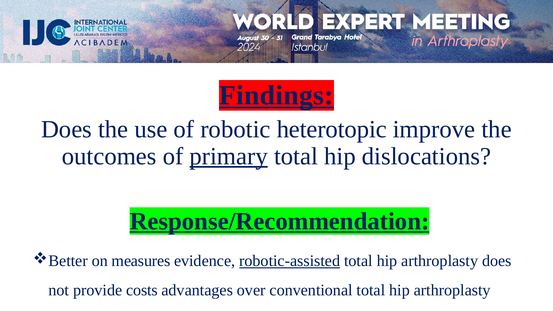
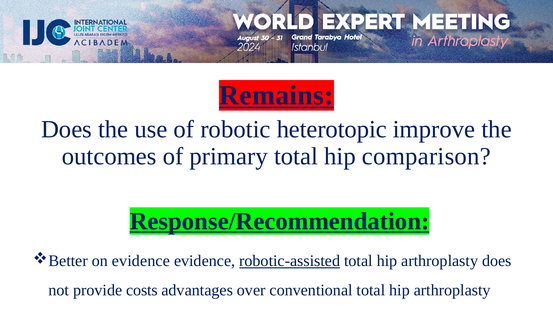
Findings: Findings -> Remains (276, 95)
primary underline: present -> none (229, 156)
dislocations: dislocations -> comparison (426, 156)
on measures: measures -> evidence (141, 261)
